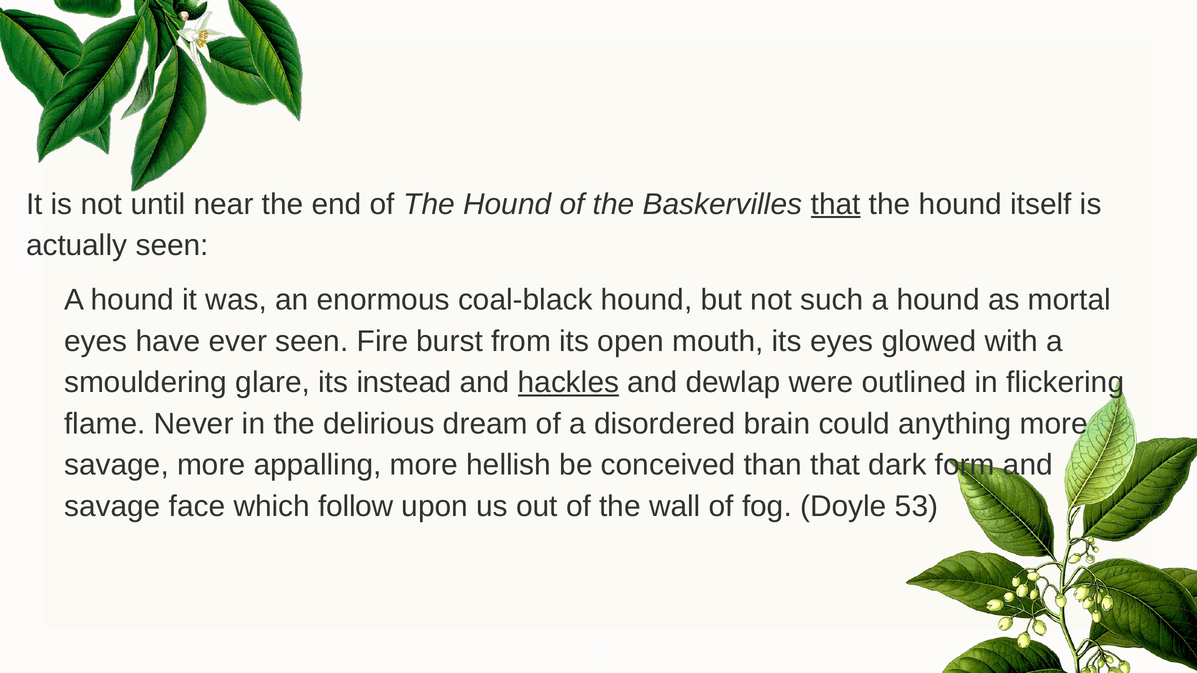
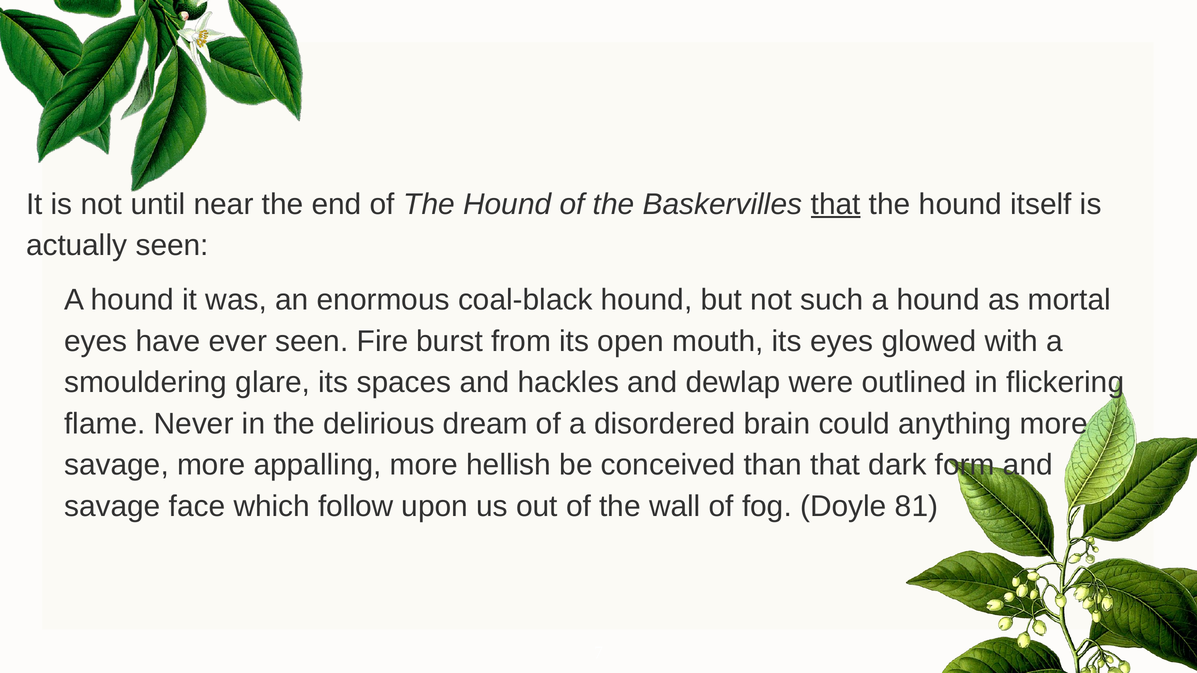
instead: instead -> spaces (404, 383)
hackles underline: present -> none (568, 383)
53: 53 -> 81 (917, 507)
